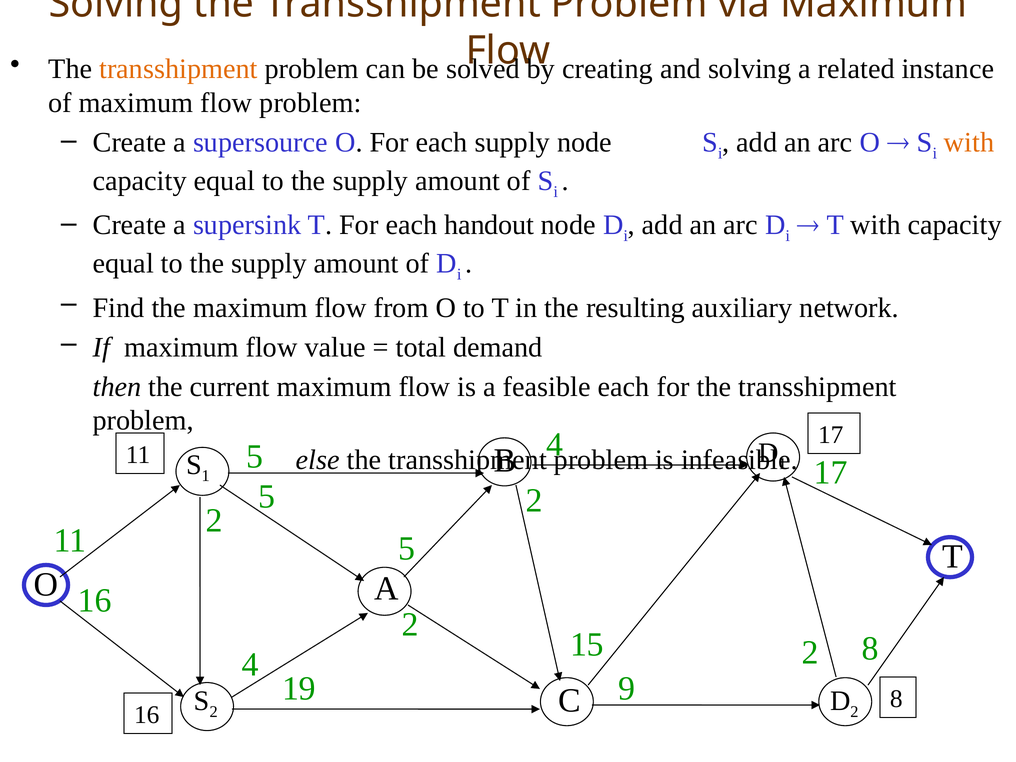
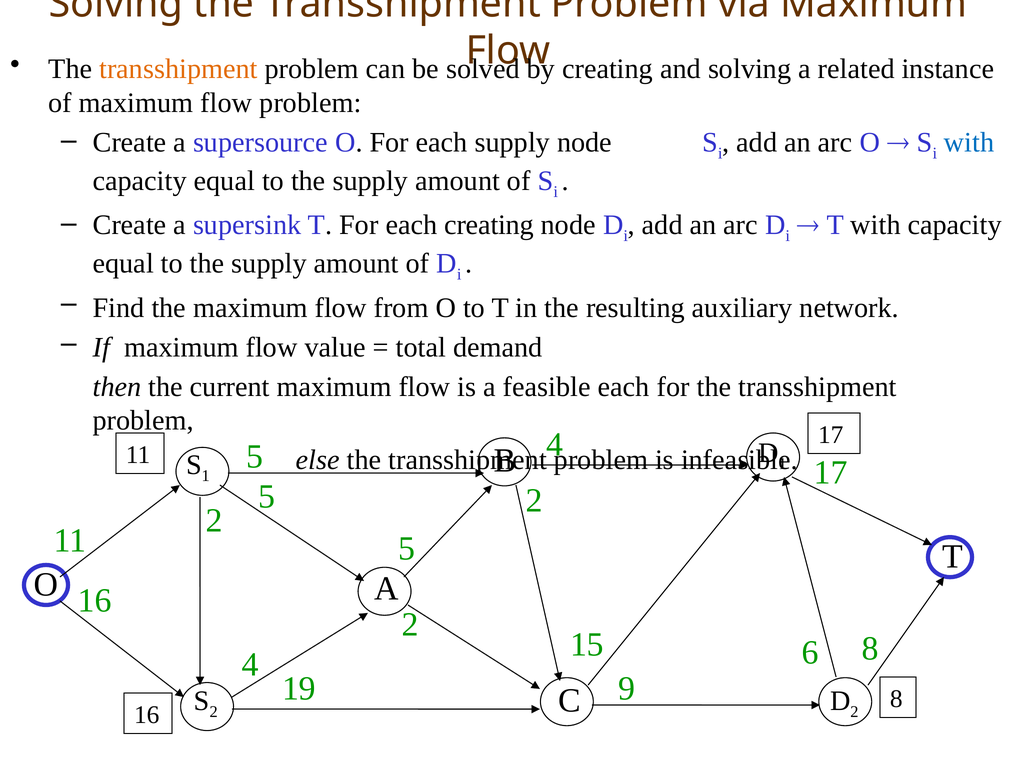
with colour: orange -> blue (969, 142)
each handout: handout -> creating (489, 225)
15 2: 2 -> 6 (810, 653)
